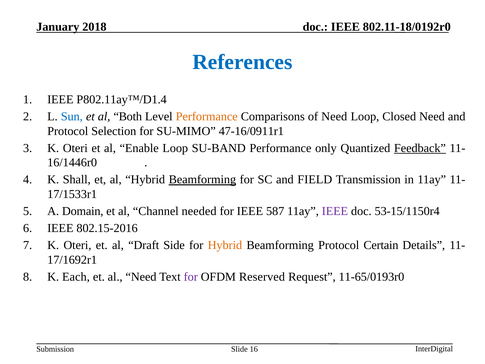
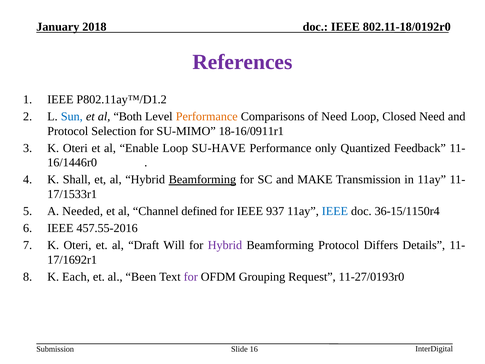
References colour: blue -> purple (242, 62)
P802.11ay™/D1.4: P802.11ay™/D1.4 -> P802.11ay™/D1.2 (122, 99)
47-16/0911r1: 47-16/0911r1 -> 18-16/0911r1 (251, 131)
SU-BAND: SU-BAND -> SU-HAVE (219, 148)
Feedback underline: present -> none (420, 148)
FIELD: FIELD -> MAKE (315, 180)
Domain: Domain -> Needed (83, 211)
needed: needed -> defined (199, 211)
587: 587 -> 937 (275, 211)
IEEE colour: purple -> blue (335, 211)
53-15/1150r4: 53-15/1150r4 -> 36-15/1150r4 (407, 211)
802.15-2016: 802.15-2016 -> 457.55-2016 (107, 228)
Side: Side -> Will (174, 245)
Hybrid colour: orange -> purple (225, 245)
Certain: Certain -> Differs (381, 245)
al Need: Need -> Been (141, 277)
Reserved: Reserved -> Grouping (262, 277)
11-65/0193r0: 11-65/0193r0 -> 11-27/0193r0 (371, 277)
